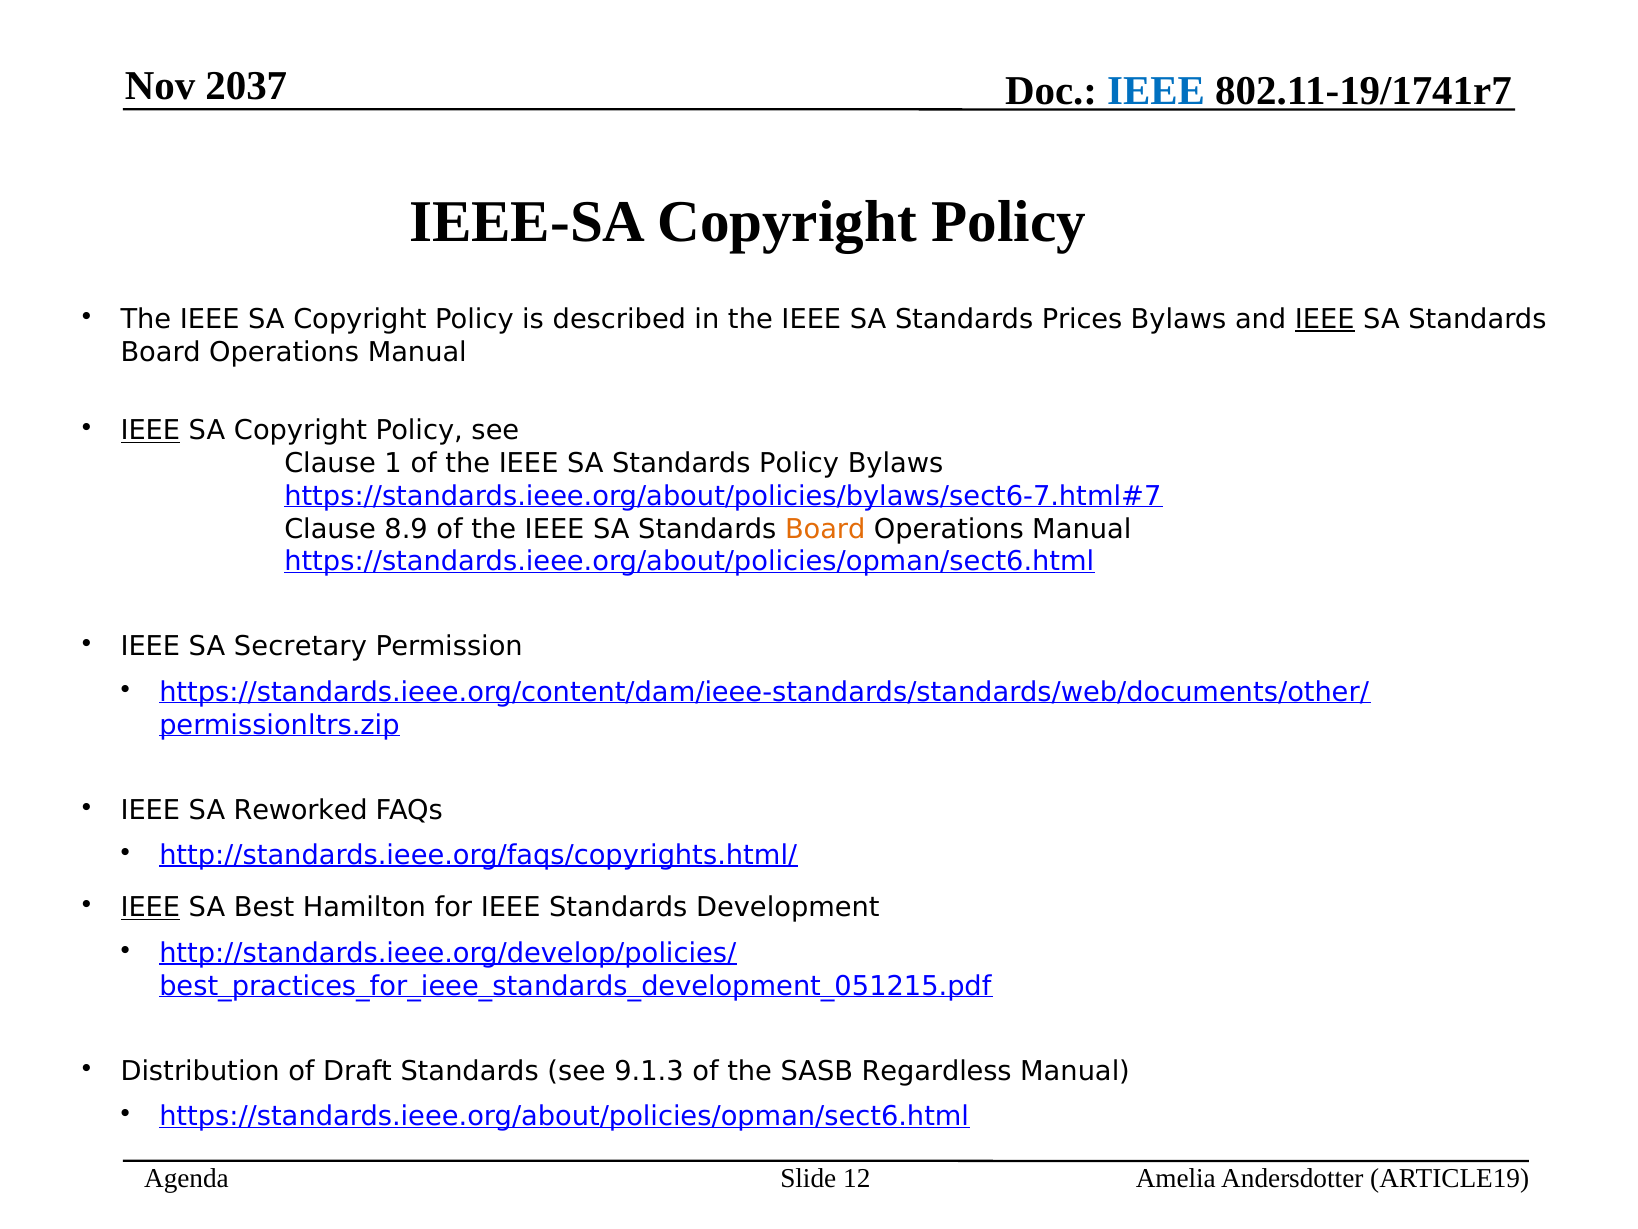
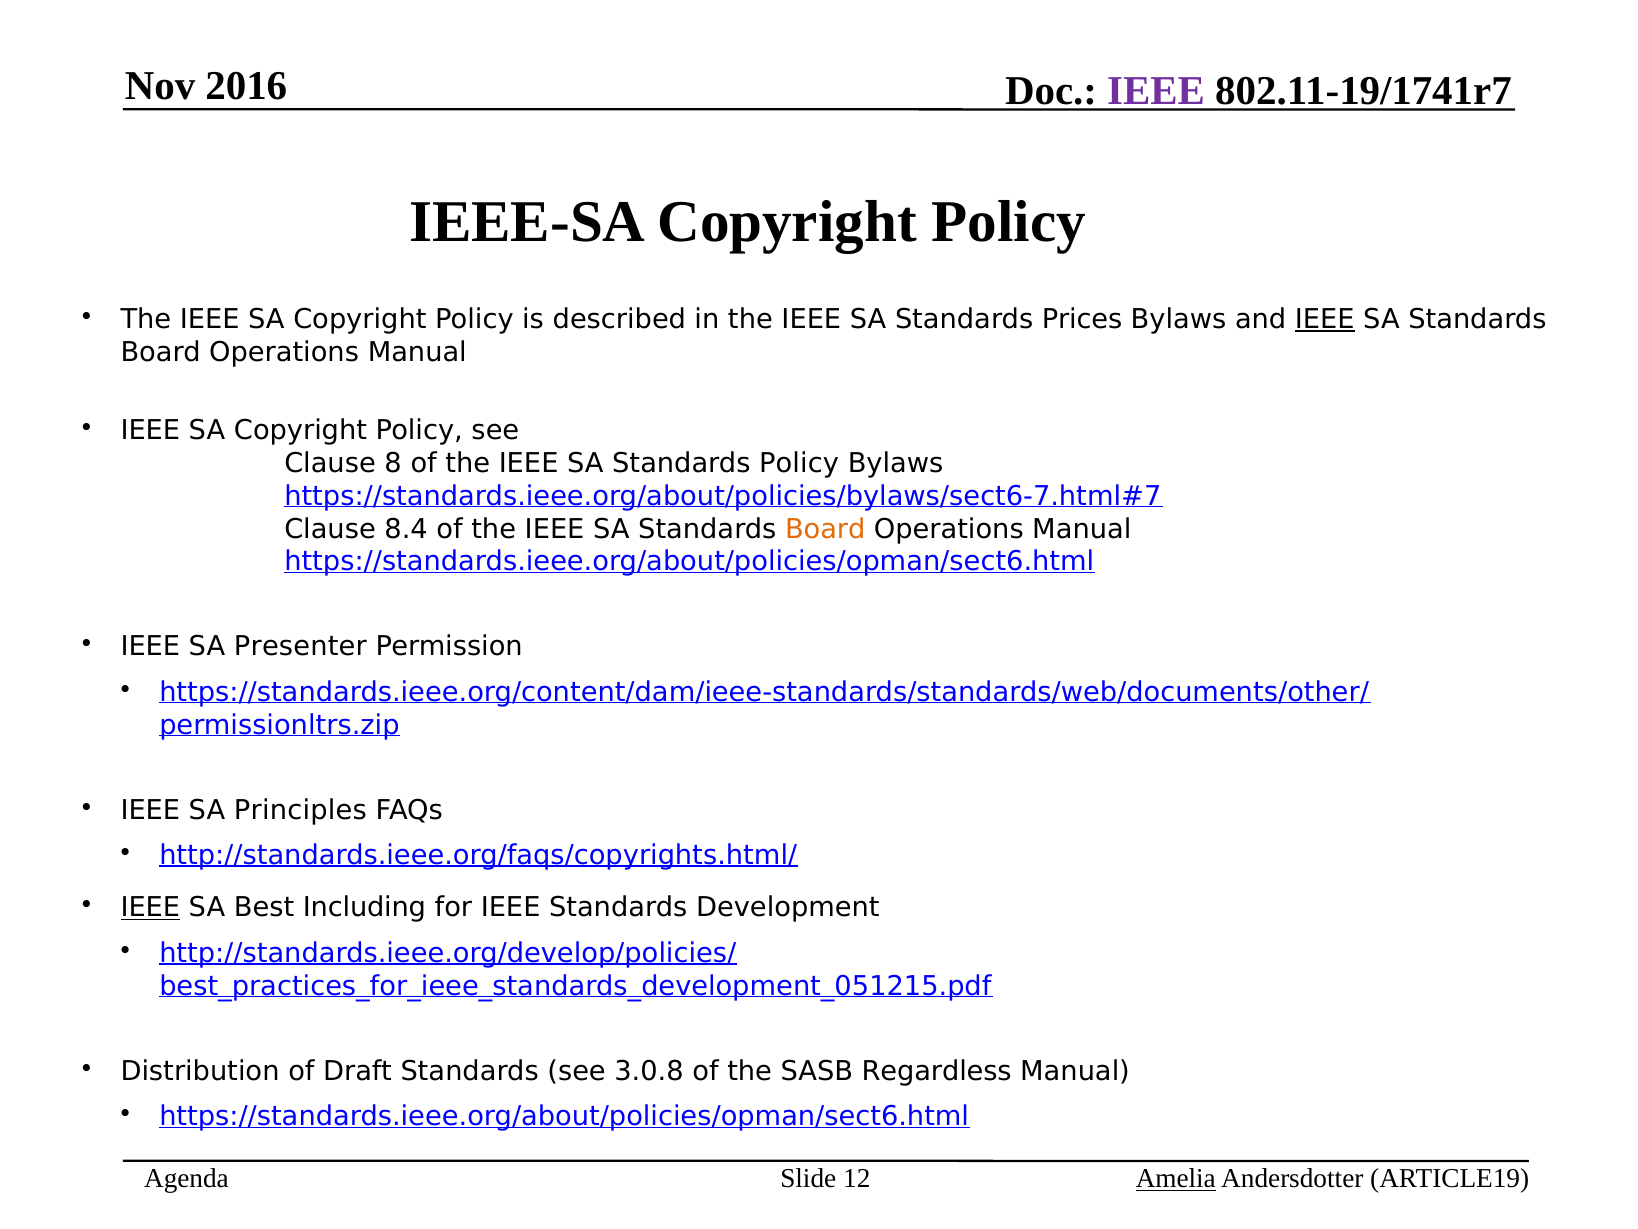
2037: 2037 -> 2016 (246, 86)
IEEE colour: blue -> purple (1156, 91)
IEEE underline: present -> none (150, 431)
1: 1 -> 8 (393, 463)
8.9: 8.9 -> 8.4 (406, 529)
Secretary: Secretary -> Presenter (300, 647)
Reworked: Reworked -> Principles (300, 810)
Hamilton: Hamilton -> Including (364, 908)
9.1.3: 9.1.3 -> 3.0.8 (649, 1071)
Amelia underline: none -> present (1176, 1178)
